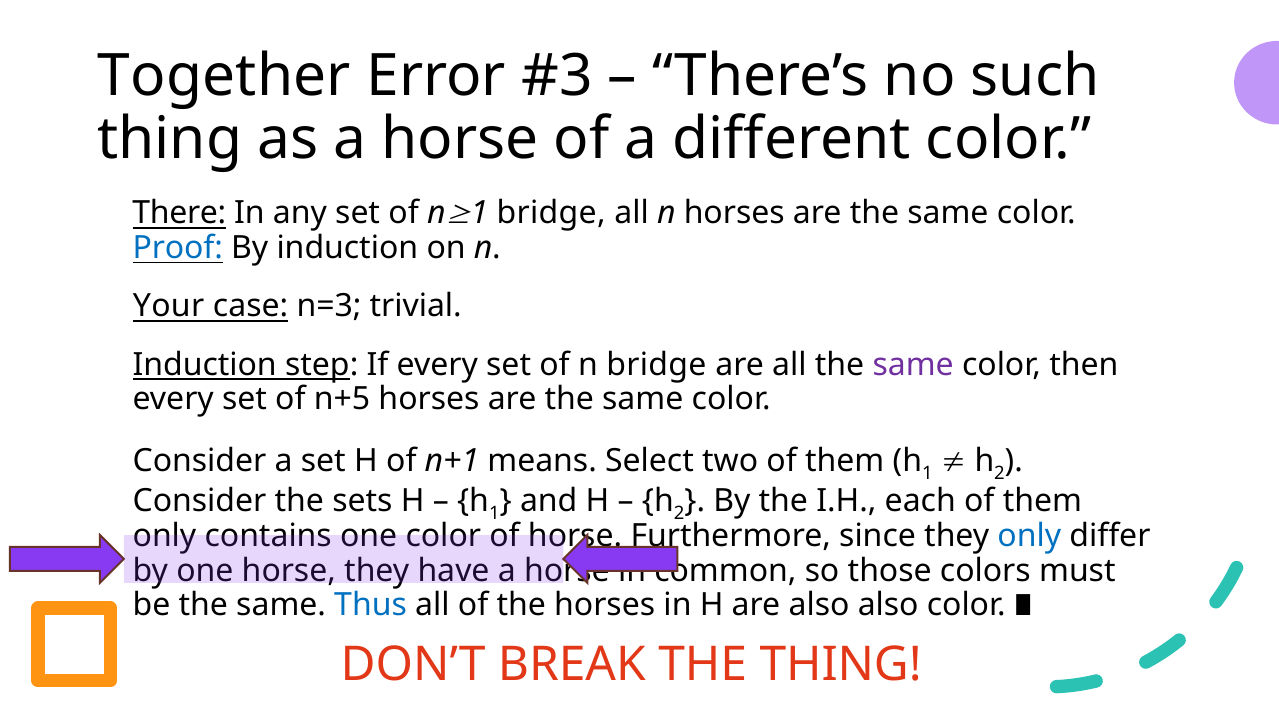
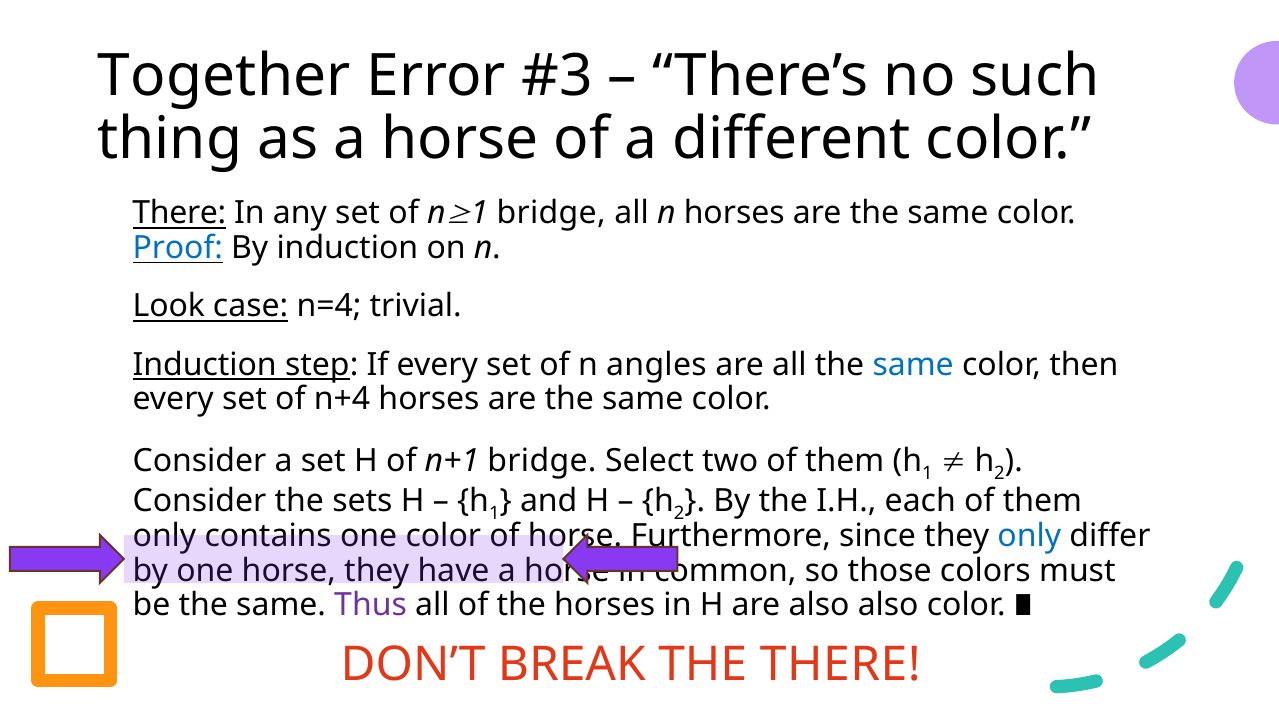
Your: Your -> Look (169, 306)
n=3: n=3 -> n=4 (329, 306)
n bridge: bridge -> angles (656, 365)
same colour: purple -> blue (913, 365)
n+5: n+5 -> n+4 (342, 399)
n+1 means: means -> bridge (542, 462)
Thus colour: blue -> purple (371, 606)
THE THING: THING -> THERE (840, 665)
